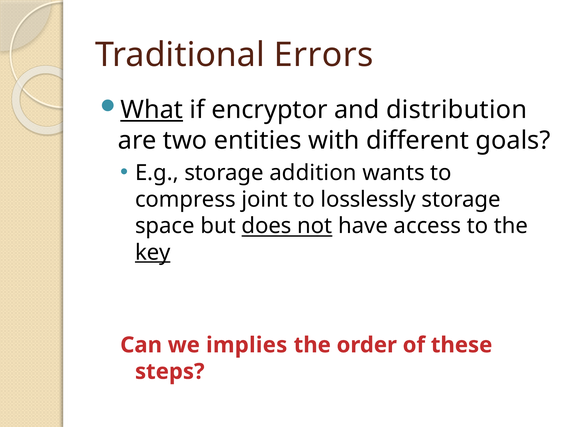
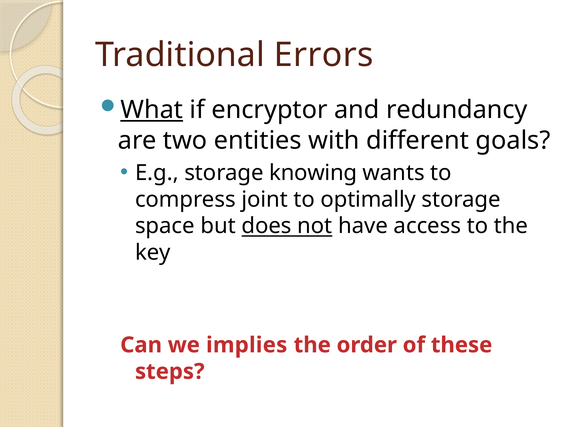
distribution: distribution -> redundancy (457, 110)
addition: addition -> knowing (313, 173)
losslessly: losslessly -> optimally (368, 200)
key underline: present -> none (153, 253)
